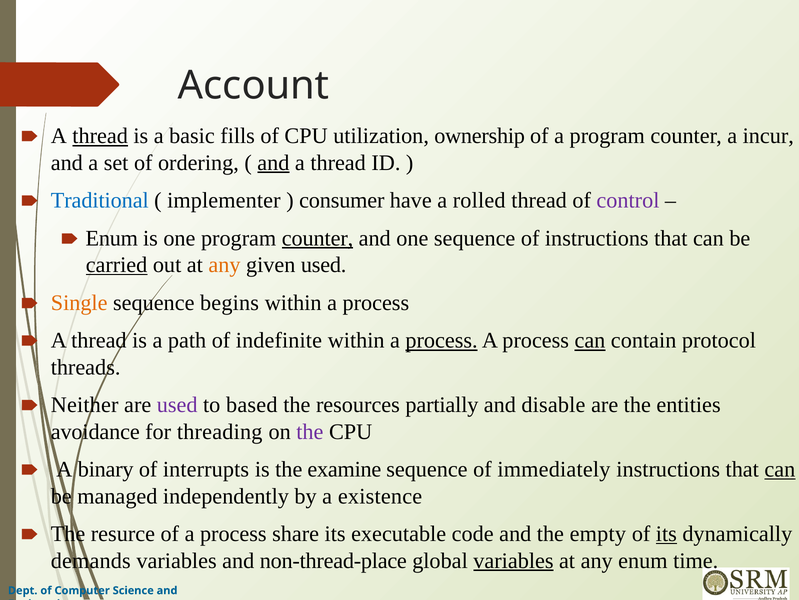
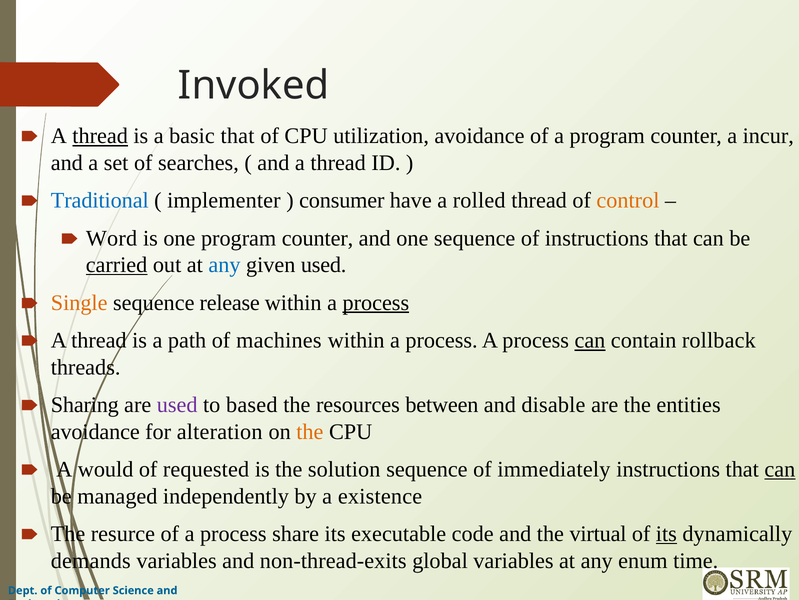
Account: Account -> Invoked (254, 85)
basic fills: fills -> that (237, 136)
utilization ownership: ownership -> avoidance (479, 136)
ordering: ordering -> searches (198, 163)
and underline: present -> none (273, 163)
control colour: purple -> orange (628, 200)
Enum: Enum -> Word (112, 238)
counter underline: present -> none (318, 238)
any colour: orange -> blue (224, 265)
begins: begins -> release (230, 302)
process underline: none -> present (376, 302)
indefinite: indefinite -> machines (279, 340)
process underline: present -> none (442, 340)
protocol: protocol -> rollback (719, 340)
Neither: Neither -> Sharing (85, 405)
partially: partially -> between (442, 405)
threading: threading -> alteration (220, 431)
the colour: purple -> orange (310, 431)
binary: binary -> would (106, 469)
interrupts: interrupts -> requested (206, 469)
examine: examine -> solution (344, 469)
empty: empty -> virtual (598, 533)
non-thread-place: non-thread-place -> non-thread-exits (333, 560)
variables underline: present -> none (513, 560)
